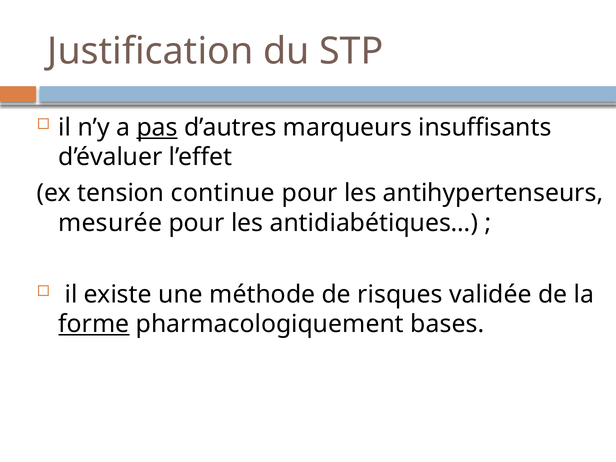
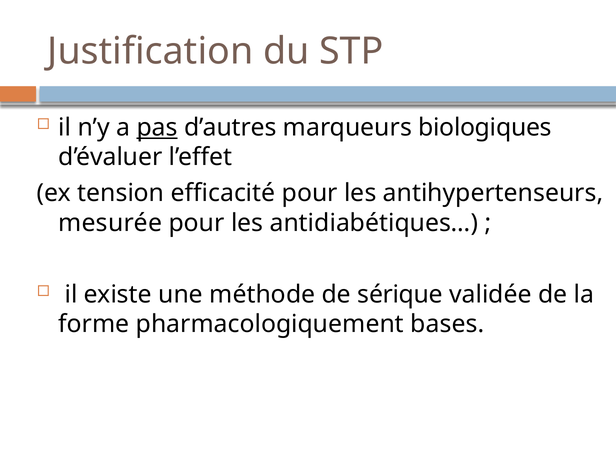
insuffisants: insuffisants -> biologiques (485, 127)
continue: continue -> efficacité (223, 193)
risques: risques -> sérique (400, 294)
forme underline: present -> none (94, 324)
